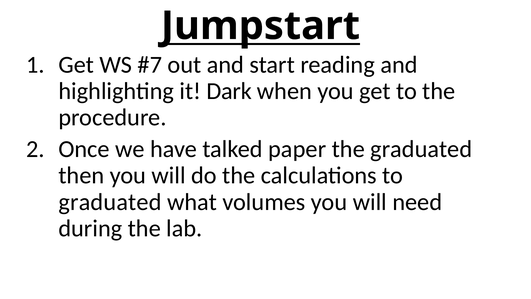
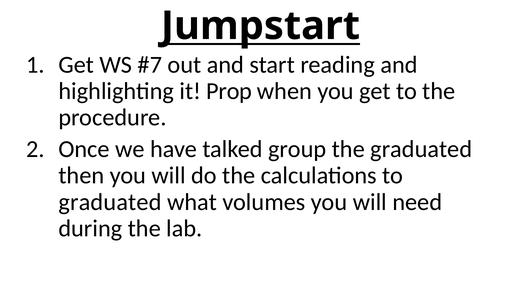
Dark: Dark -> Prop (229, 91)
paper: paper -> group (297, 149)
